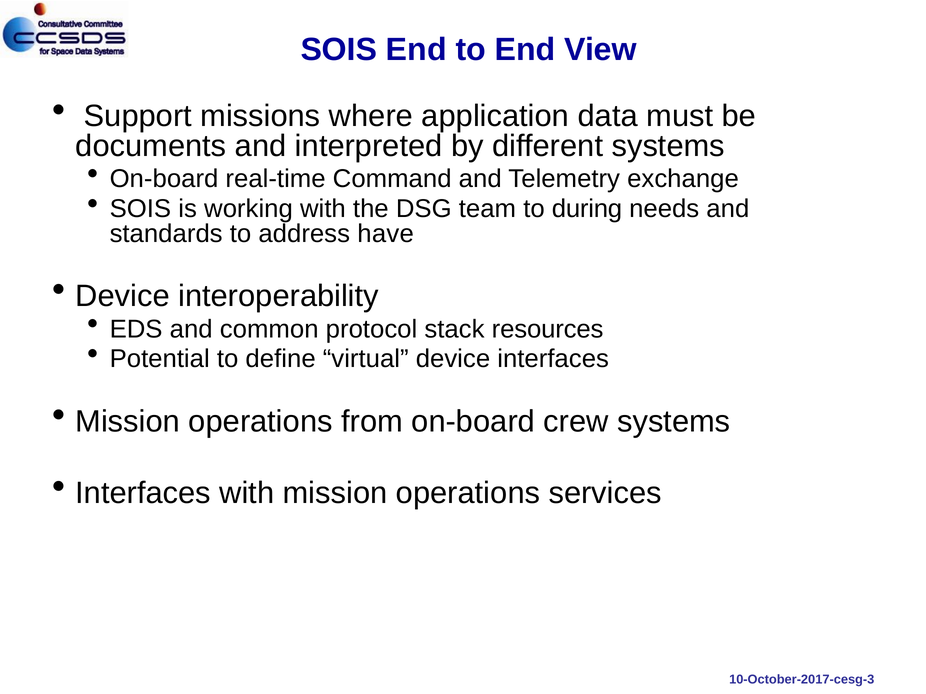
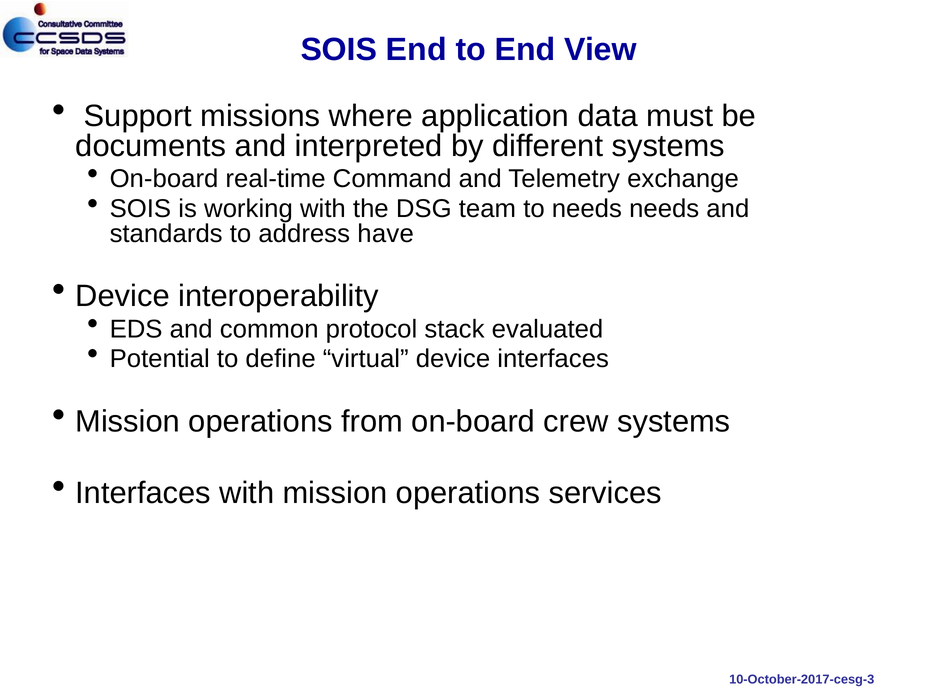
to during: during -> needs (587, 209)
resources: resources -> evaluated (548, 329)
